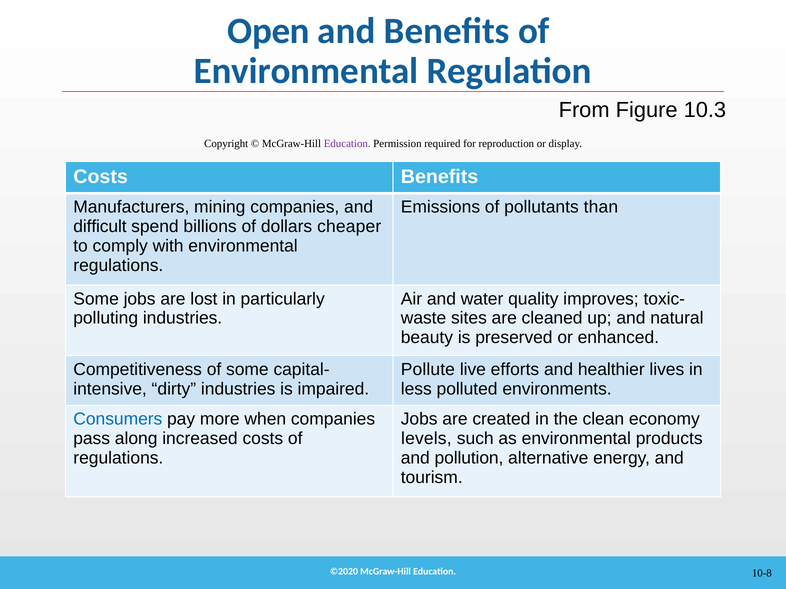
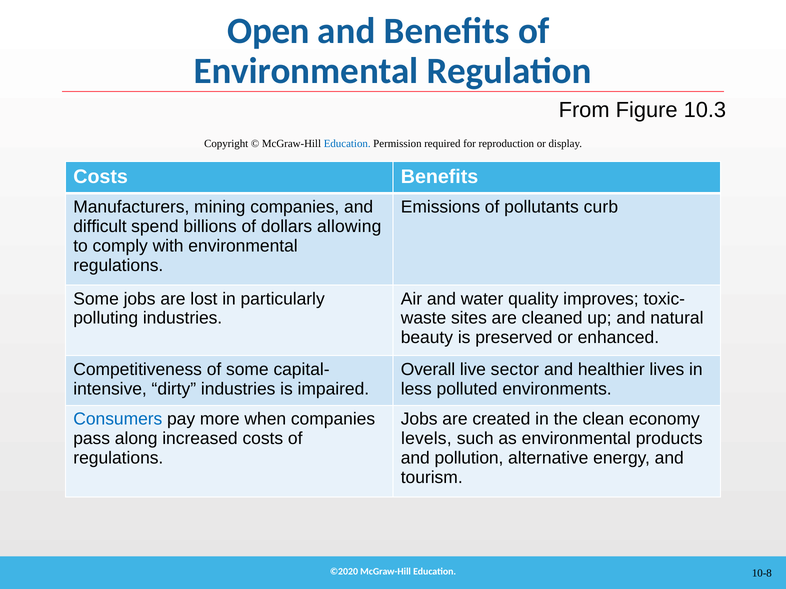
Education colour: purple -> blue (347, 144)
than: than -> curb (601, 207)
cheaper: cheaper -> allowing (349, 227)
Pollute: Pollute -> Overall (428, 370)
efforts: efforts -> sector (515, 370)
